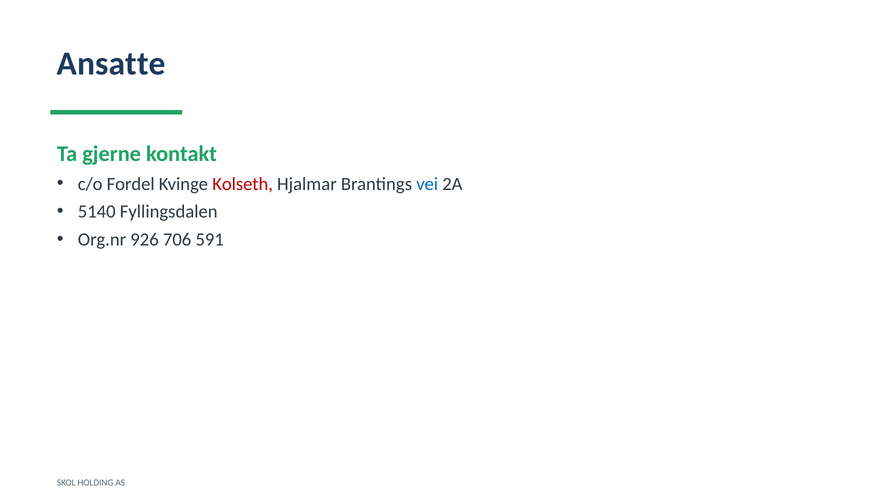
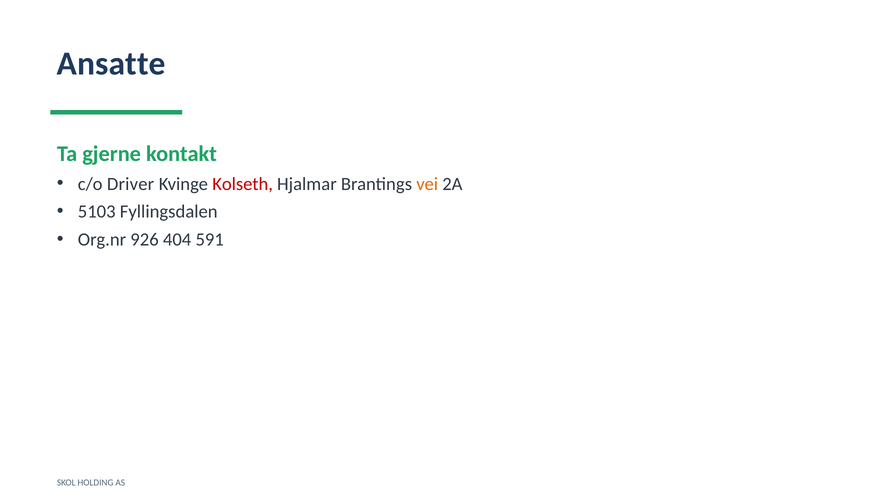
Fordel: Fordel -> Driver (131, 184)
vei colour: blue -> orange (427, 184)
5140: 5140 -> 5103 (97, 212)
706: 706 -> 404 (177, 240)
